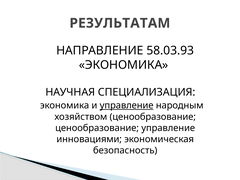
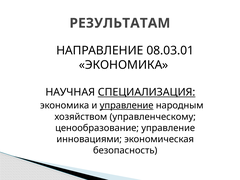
58.03.93: 58.03.93 -> 08.03.01 (170, 50)
СПЕЦИАЛИЗАЦИЯ underline: none -> present (147, 92)
хозяйством ценообразование: ценообразование -> управленческому (153, 117)
